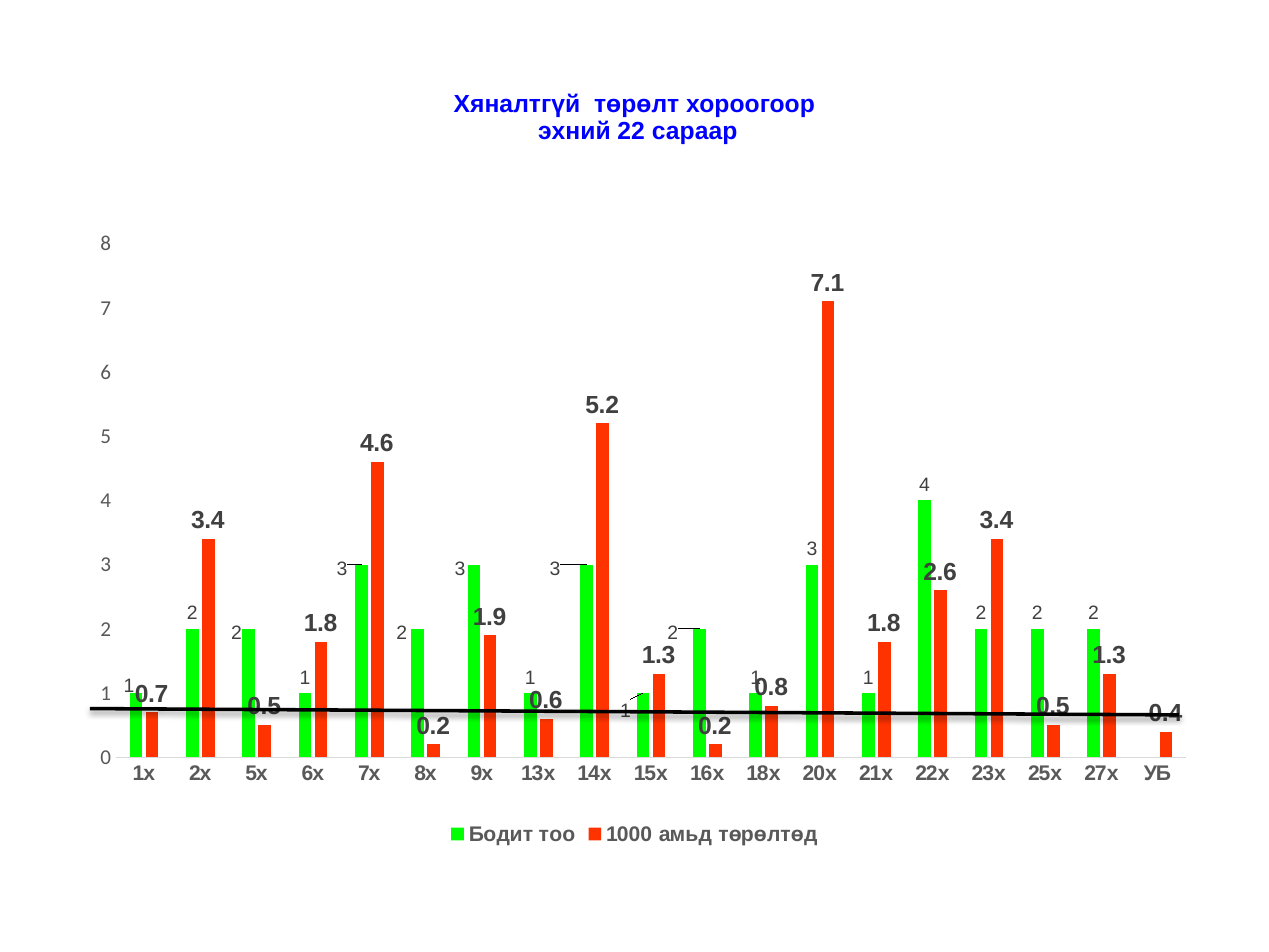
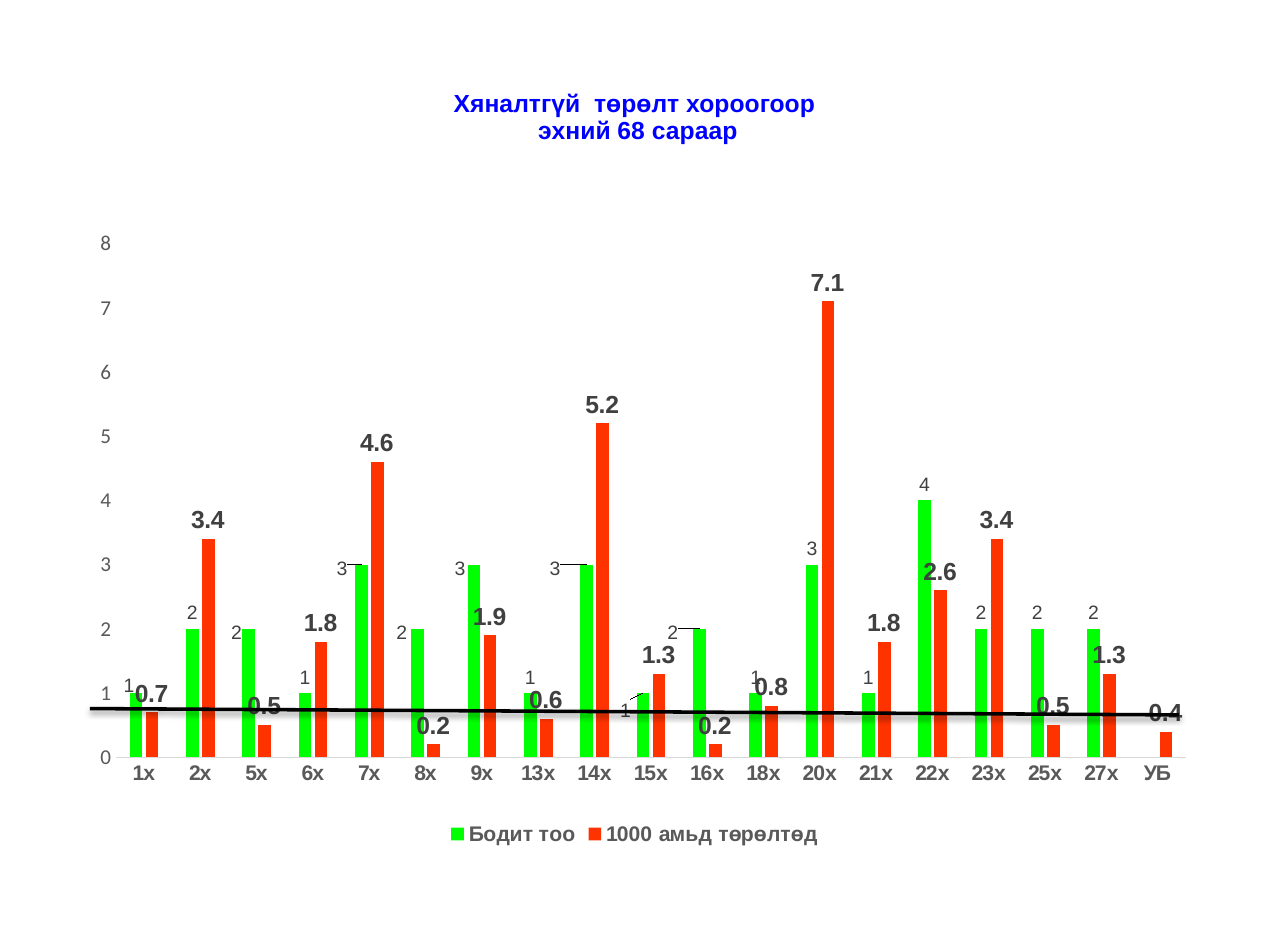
22: 22 -> 68 (631, 132)
